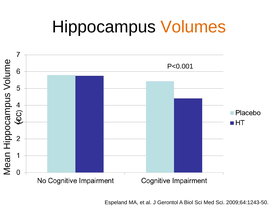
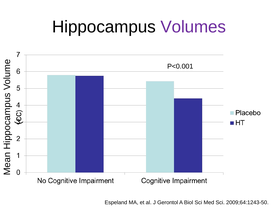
Volumes colour: orange -> purple (193, 27)
